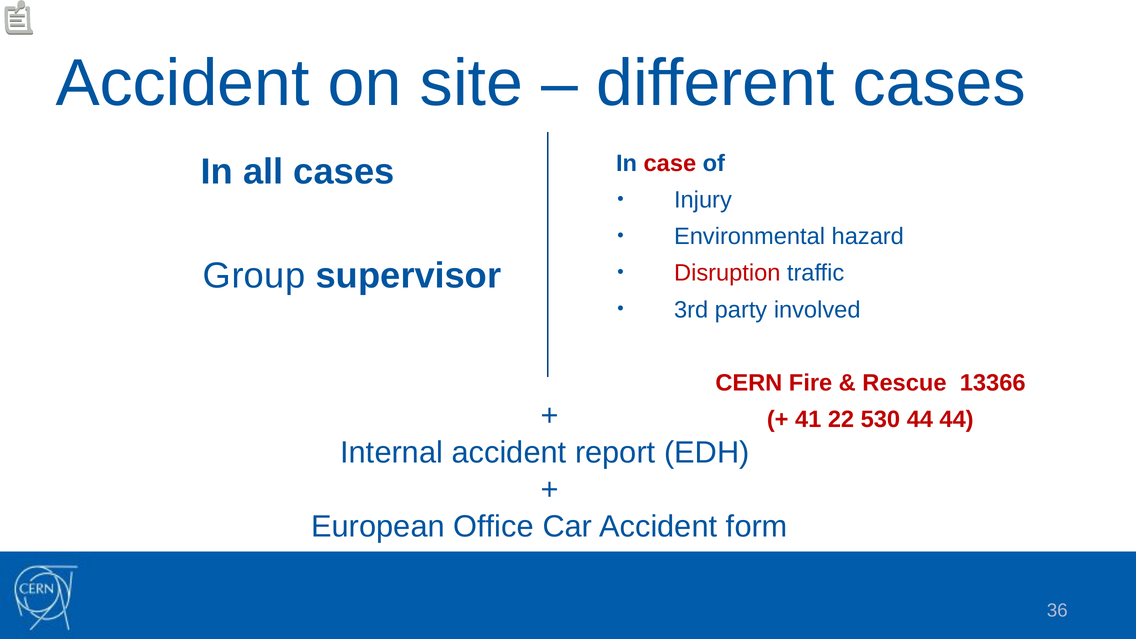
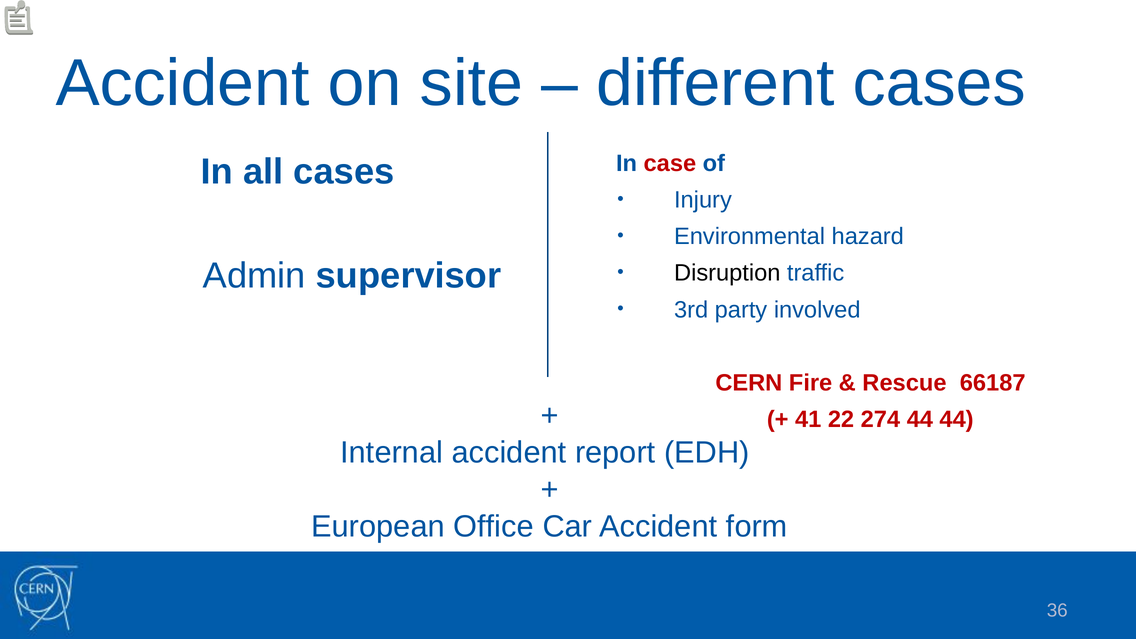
Group: Group -> Admin (254, 276)
Disruption colour: red -> black (727, 273)
13366: 13366 -> 66187 (993, 383)
530: 530 -> 274 (880, 420)
